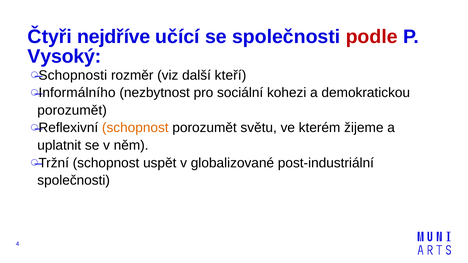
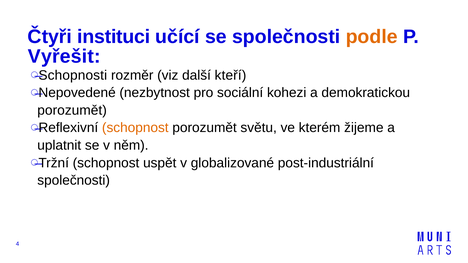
nejdříve: nejdříve -> instituci (114, 37)
podle colour: red -> orange (372, 37)
Vysoký: Vysoký -> Vyřešit (64, 56)
Informálního: Informálního -> Nepovedené (77, 93)
